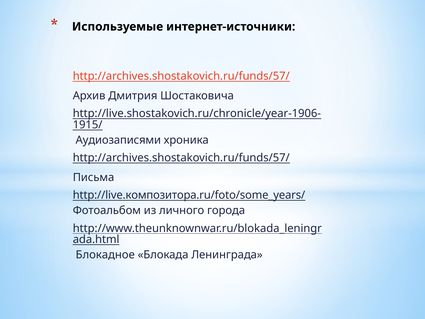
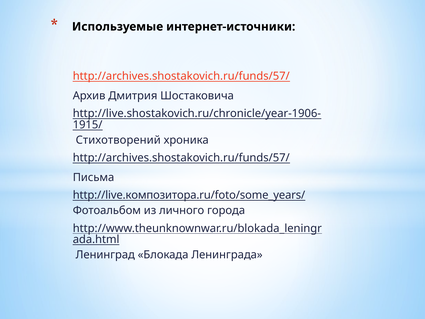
Аудиозаписями: Аудиозаписями -> Стихотворений (118, 140)
Блокадное: Блокадное -> Ленинград (105, 255)
